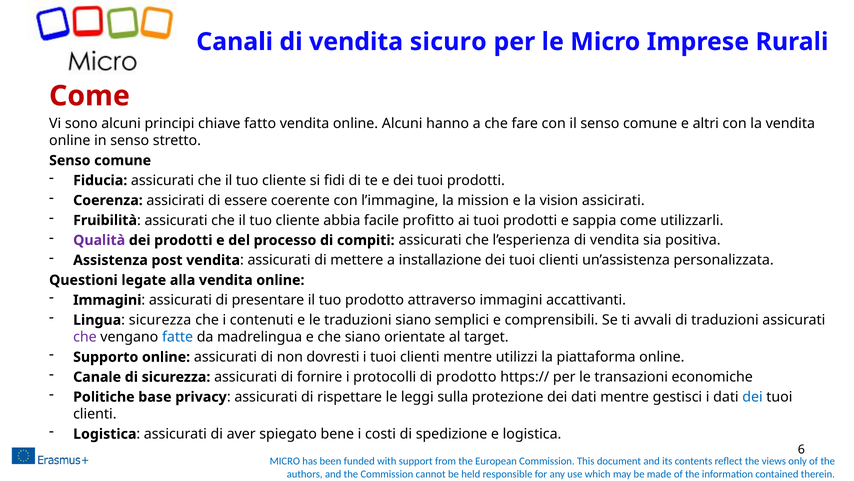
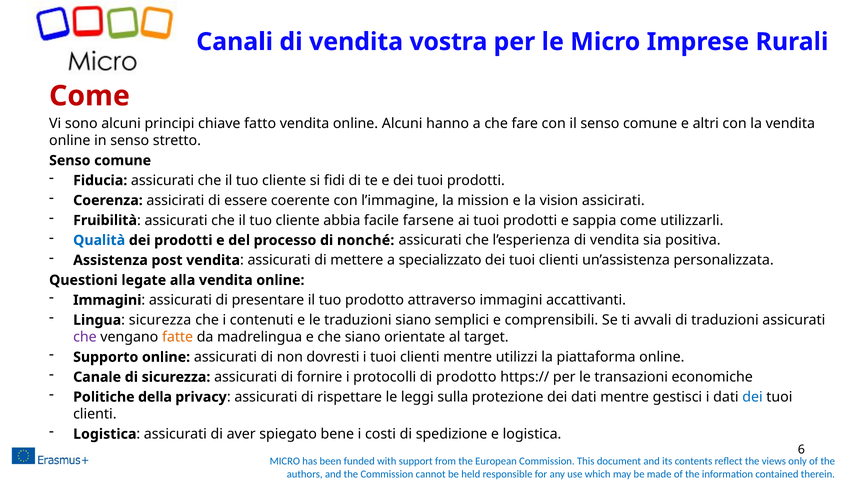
sicuro: sicuro -> vostra (448, 42)
profitto: profitto -> farsene (428, 220)
Qualità colour: purple -> blue (99, 240)
compiti: compiti -> nonché (366, 240)
installazione: installazione -> specializzato (440, 260)
fatte colour: blue -> orange (178, 337)
base: base -> della (155, 396)
